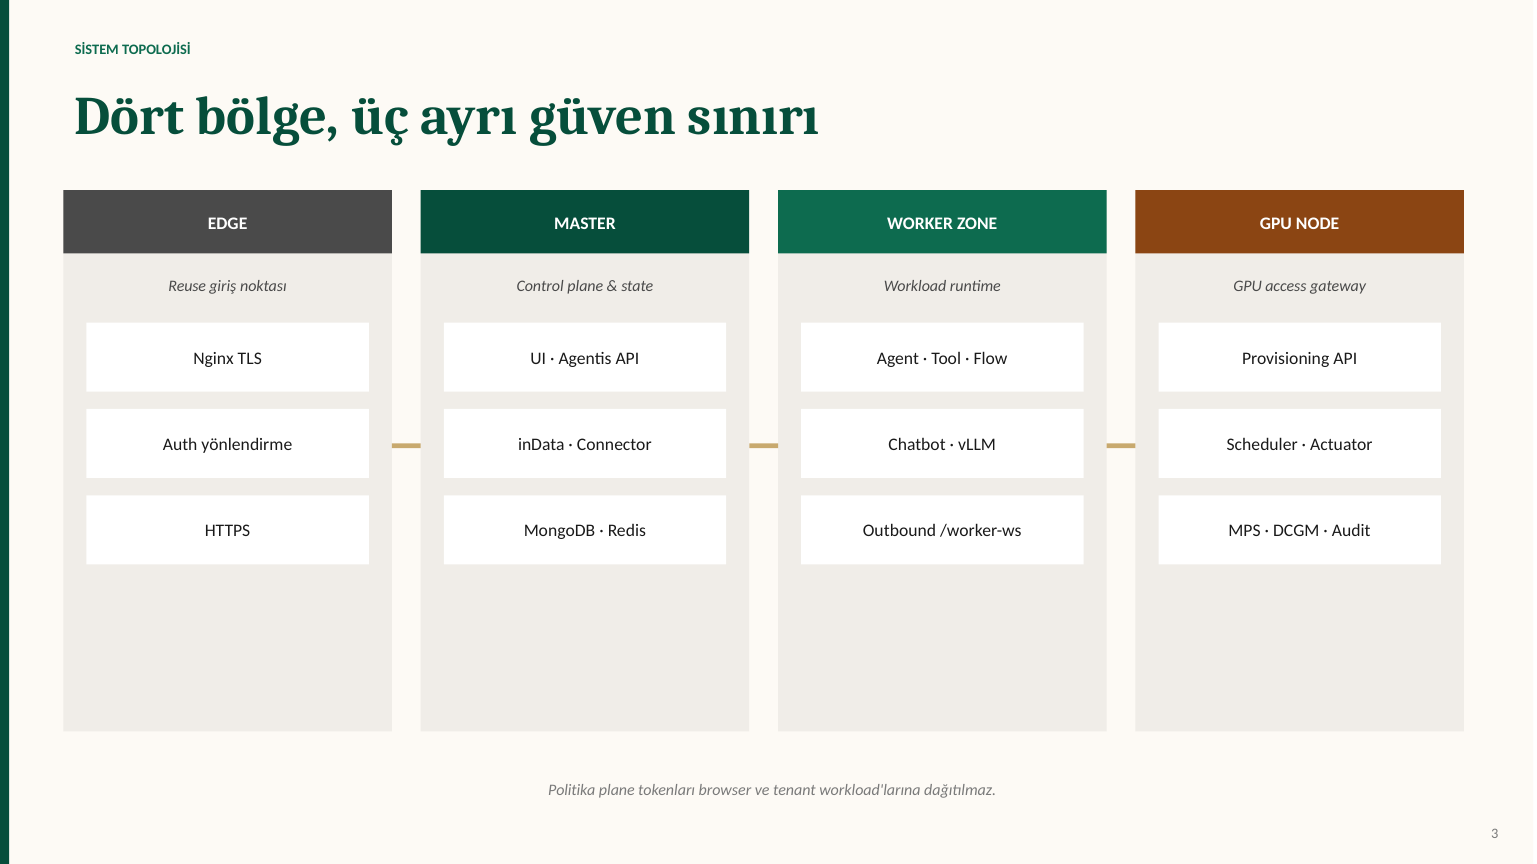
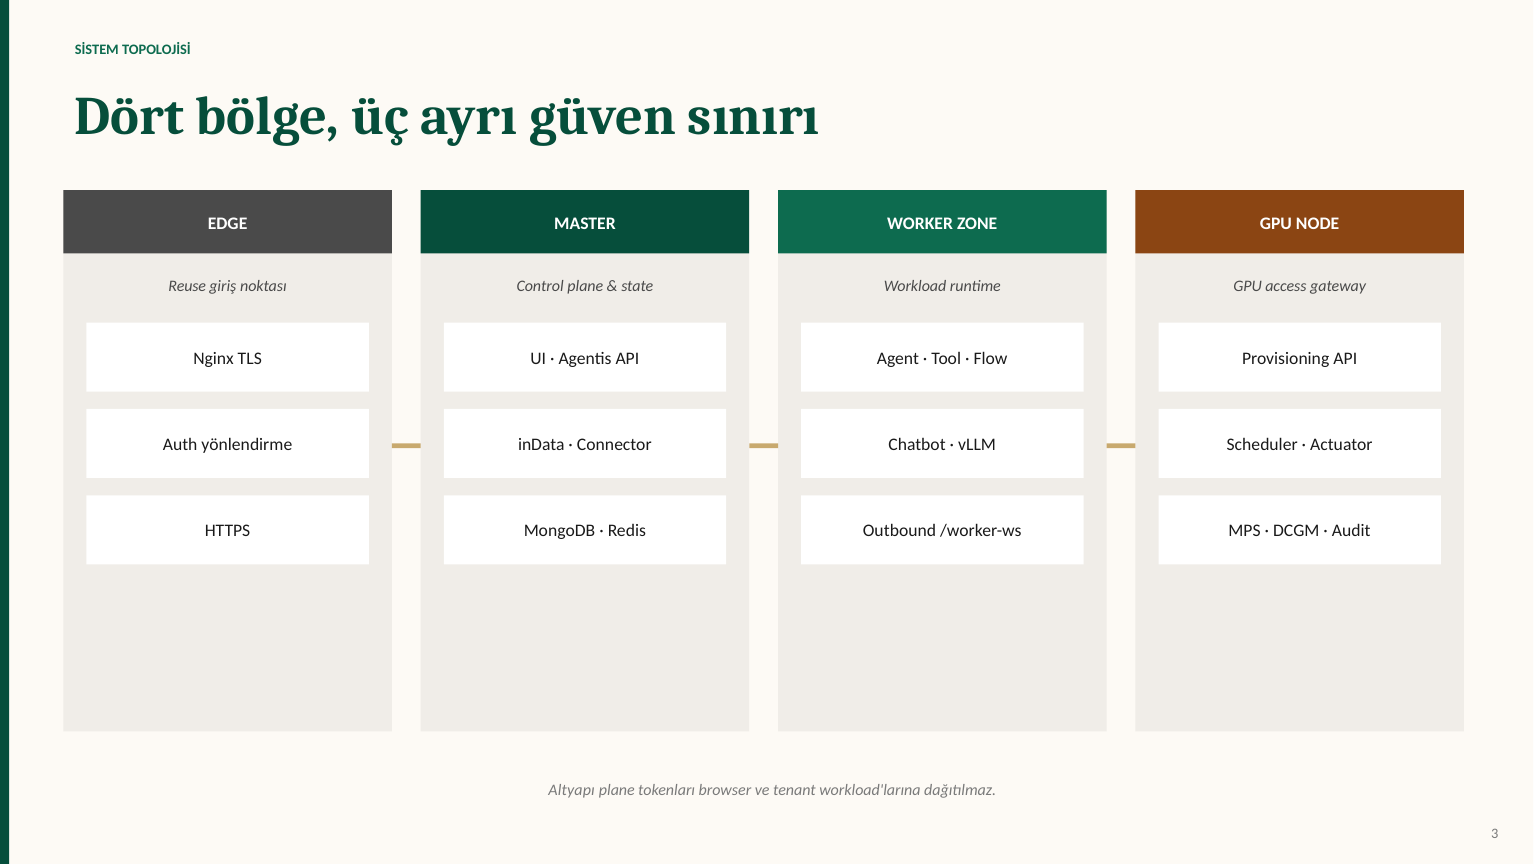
Politika: Politika -> Altyapı (572, 791)
